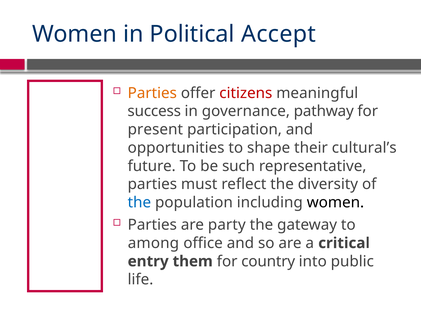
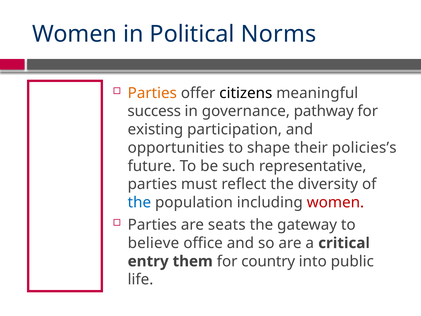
Accept: Accept -> Norms (279, 34)
citizens colour: red -> black (246, 93)
present: present -> existing (155, 129)
cultural’s: cultural’s -> policies’s (364, 148)
women colour: black -> red (335, 202)
party: party -> seats (227, 225)
among: among -> believe (153, 243)
